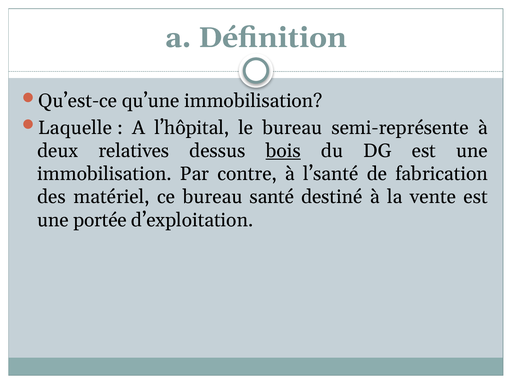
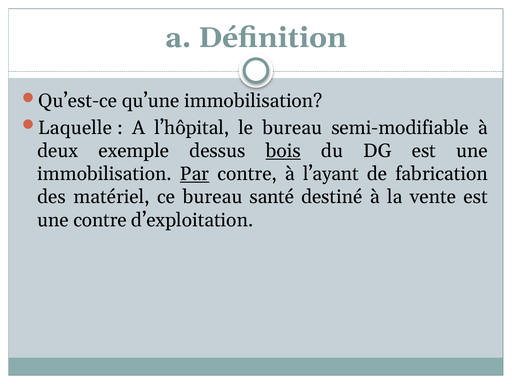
semi-représente: semi-représente -> semi-modifiable (400, 128)
relatives: relatives -> exemple (134, 151)
Par underline: none -> present (195, 174)
l’santé: l’santé -> l’ayant (331, 174)
une portée: portée -> contre (100, 220)
